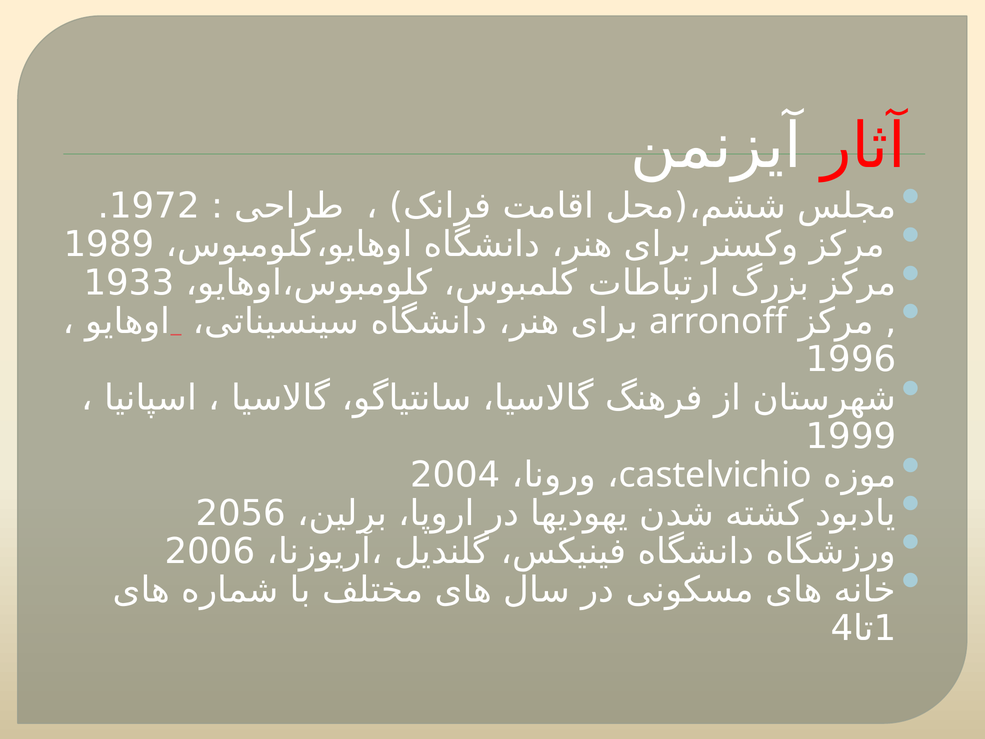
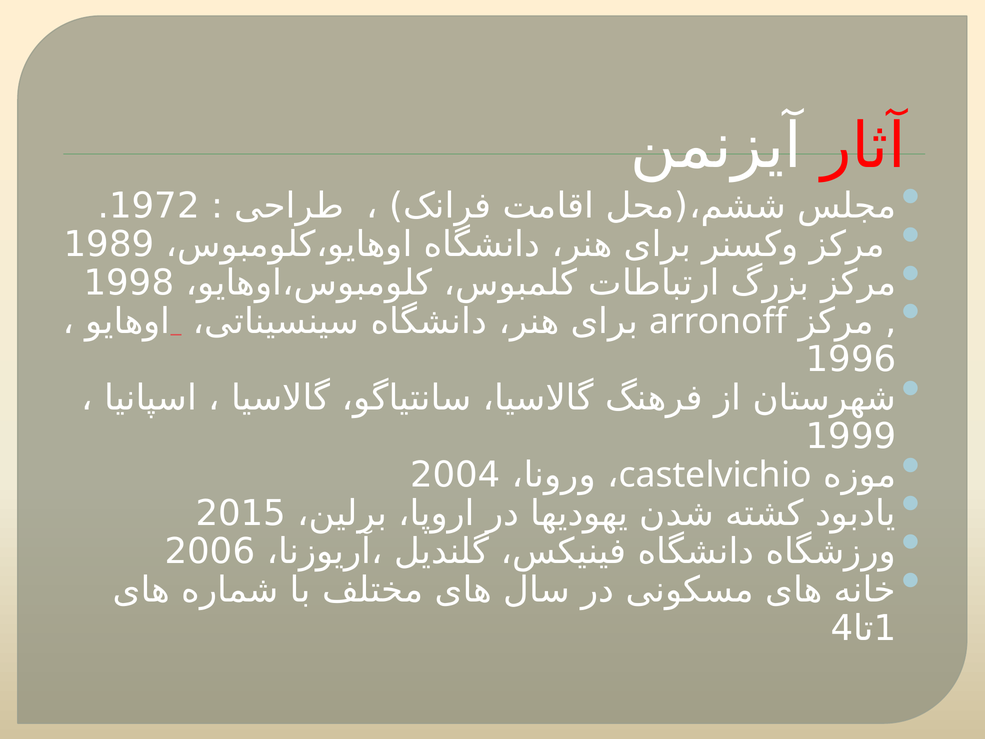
1933: 1933 -> 1998 (129, 283)
2056: 2056 -> 2015 (241, 513)
